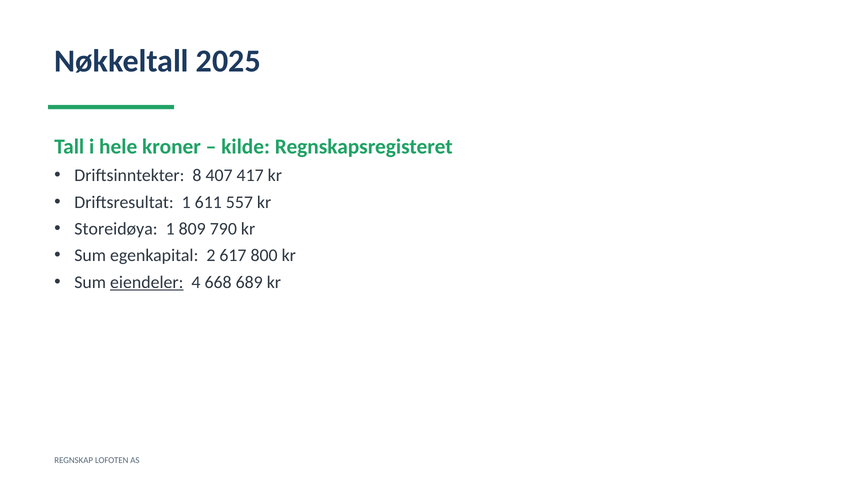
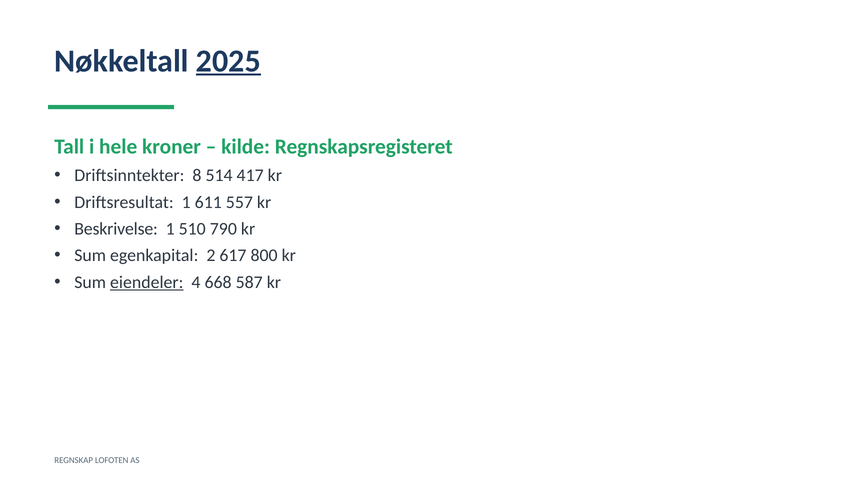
2025 underline: none -> present (228, 61)
407: 407 -> 514 (219, 176)
Storeidøya: Storeidøya -> Beskrivelse (116, 229)
809: 809 -> 510 (192, 229)
689: 689 -> 587 (249, 282)
